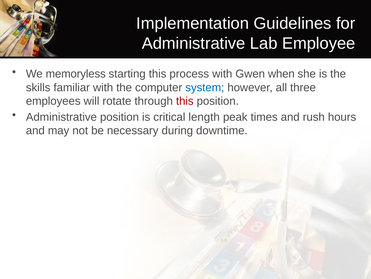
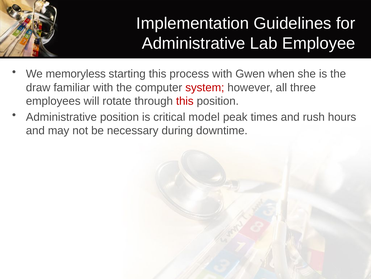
skills: skills -> draw (38, 87)
system colour: blue -> red (205, 87)
length: length -> model (204, 117)
